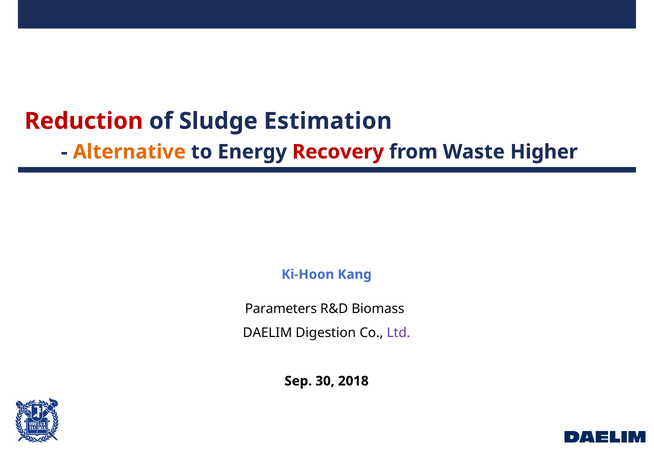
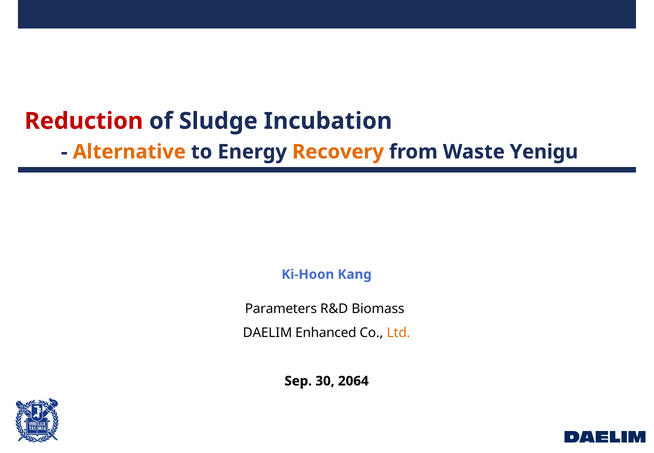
Estimation: Estimation -> Incubation (328, 121)
Recovery colour: red -> orange (338, 152)
Higher: Higher -> Yenigu (544, 152)
Digestion: Digestion -> Enhanced (326, 333)
Ltd colour: purple -> orange (398, 333)
2018: 2018 -> 2064 (353, 381)
